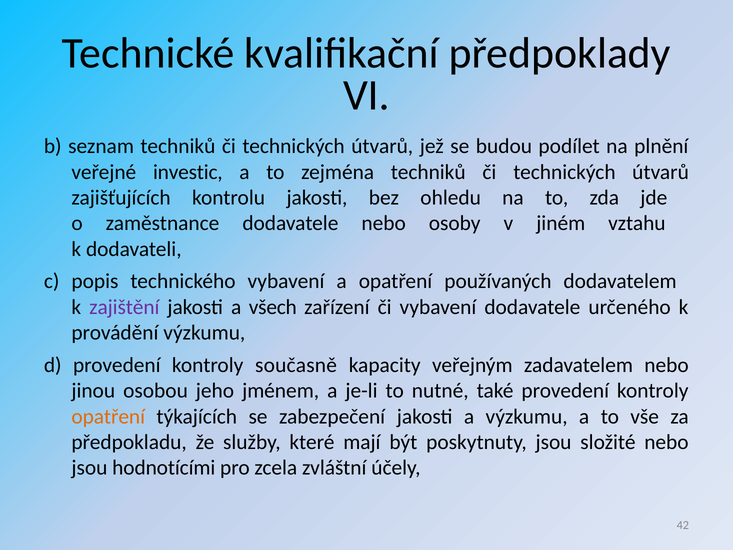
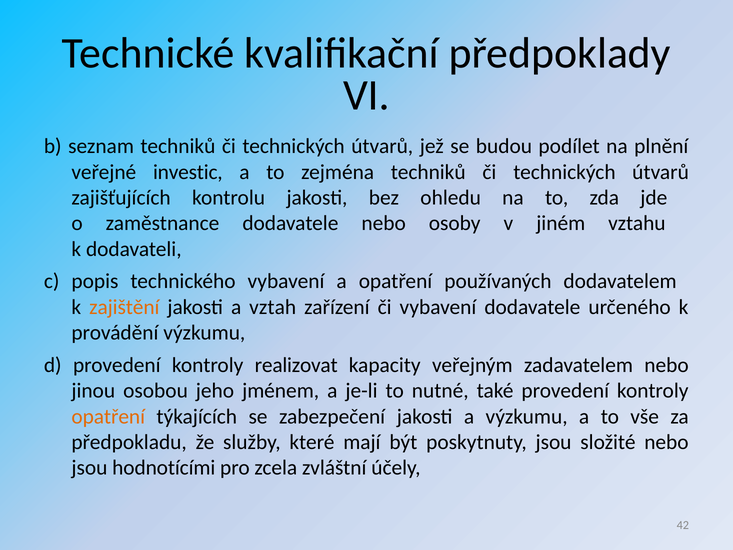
zajištění colour: purple -> orange (124, 307)
všech: všech -> vztah (273, 307)
současně: současně -> realizovat (296, 365)
